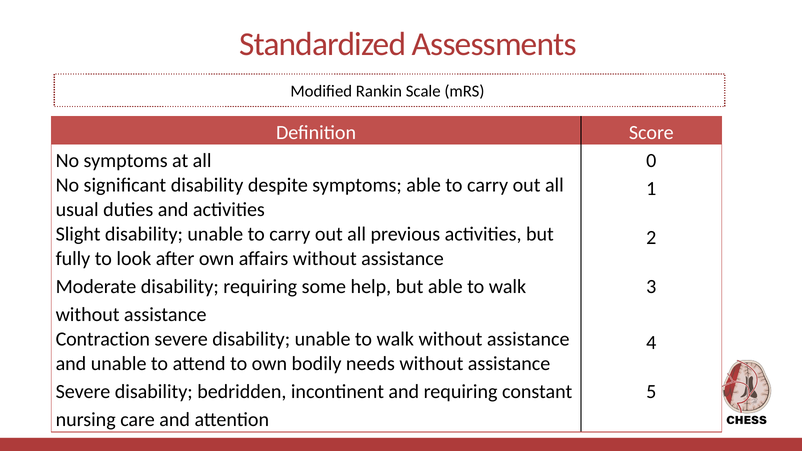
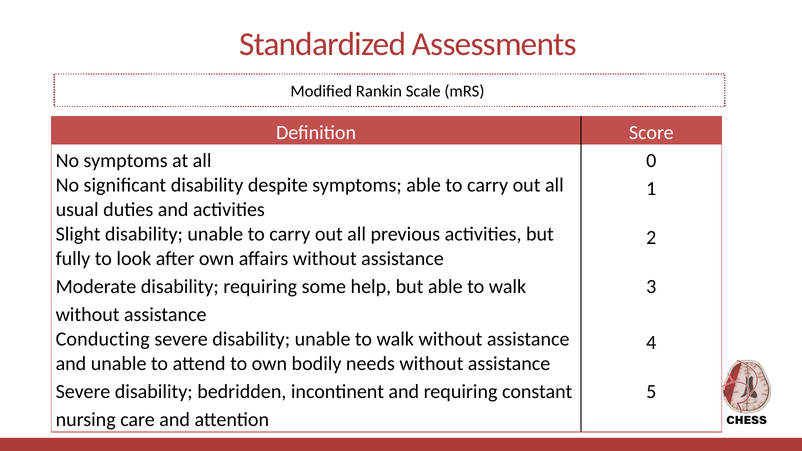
Contraction: Contraction -> Conducting (103, 339)
